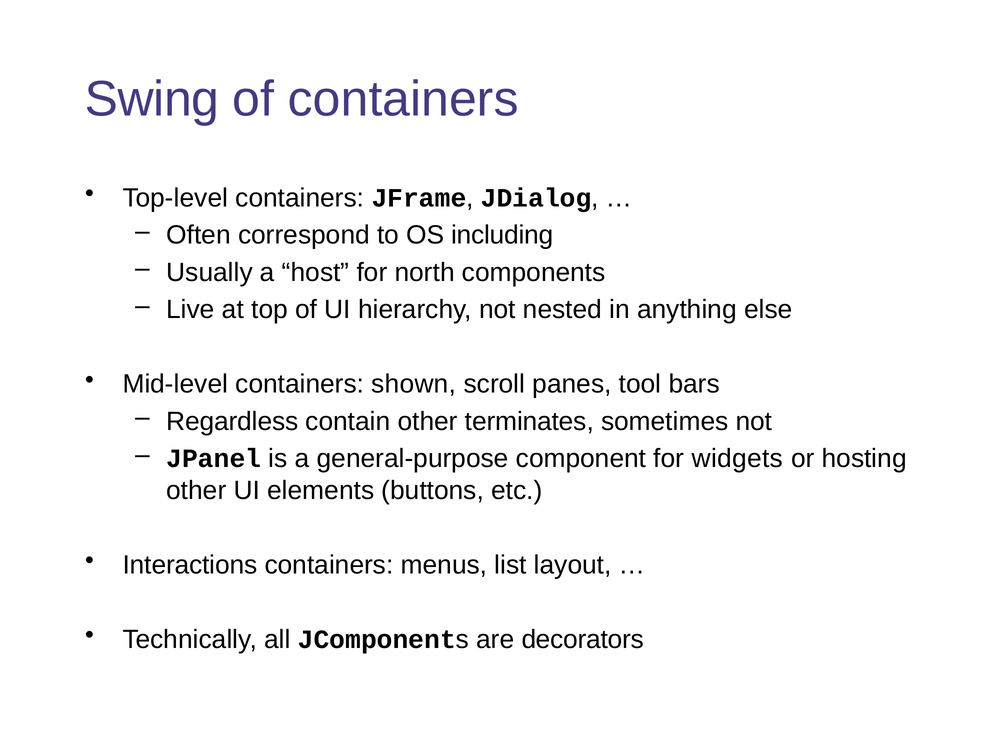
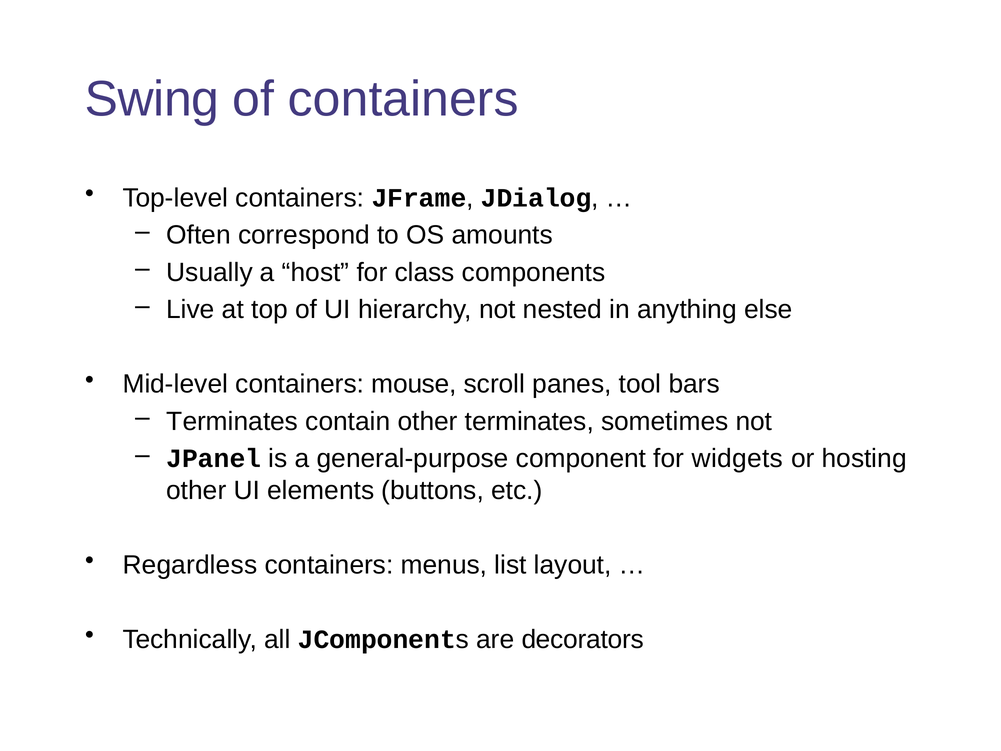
including: including -> amounts (502, 235)
north: north -> class (425, 272)
shown: shown -> mouse (414, 384)
Regardless: Regardless -> Terminates (232, 421)
Interactions: Interactions -> Regardless (190, 565)
